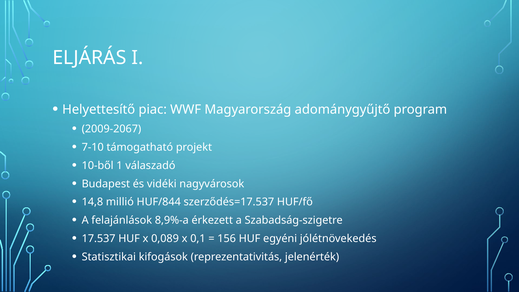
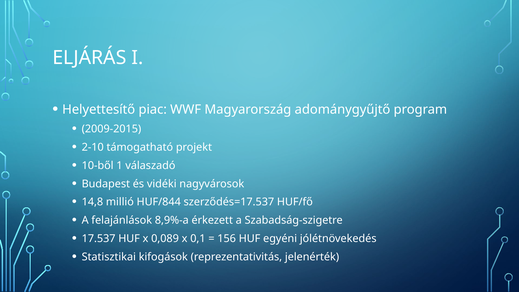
2009-2067: 2009-2067 -> 2009-2015 (111, 129)
7-10: 7-10 -> 2-10 (93, 147)
